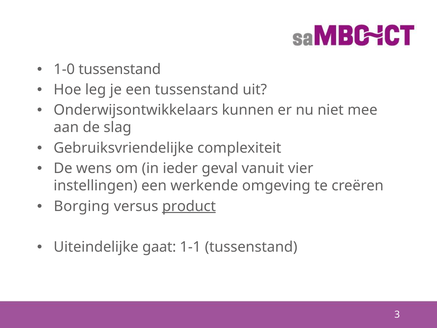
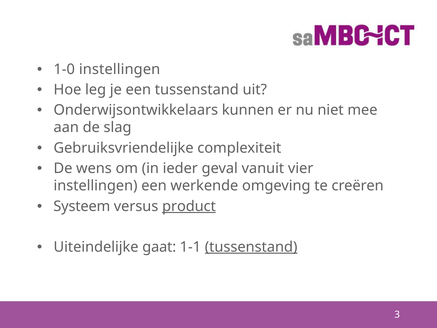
1-0 tussenstand: tussenstand -> instellingen (120, 69)
Borging: Borging -> Systeem (82, 206)
tussenstand underline: none -> present (251, 247)
